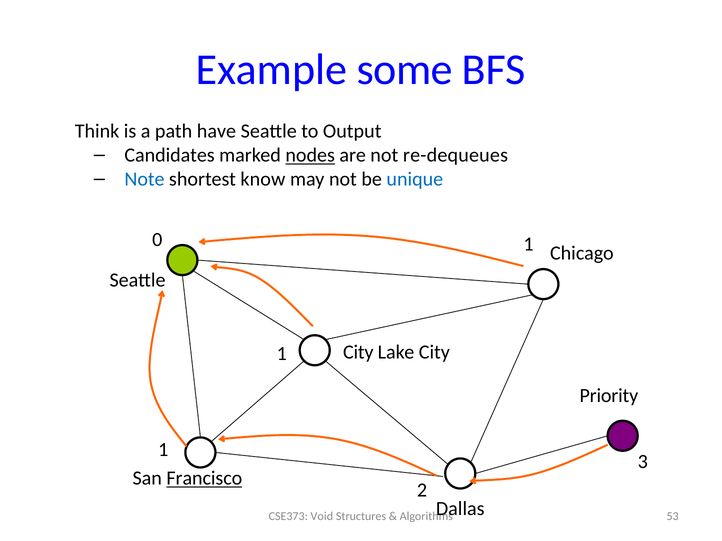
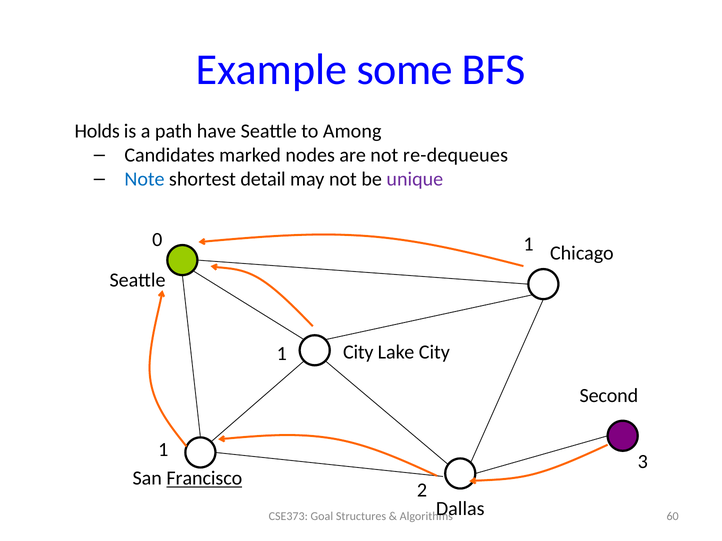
Think: Think -> Holds (97, 131)
Output: Output -> Among (352, 131)
nodes underline: present -> none (310, 155)
know: know -> detail (263, 179)
unique colour: blue -> purple (415, 179)
Priority: Priority -> Second (609, 396)
Void: Void -> Goal (322, 517)
53: 53 -> 60 (673, 517)
